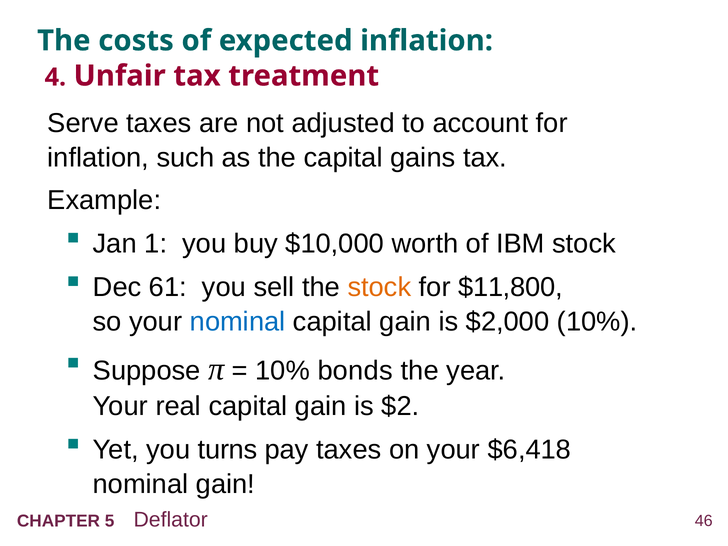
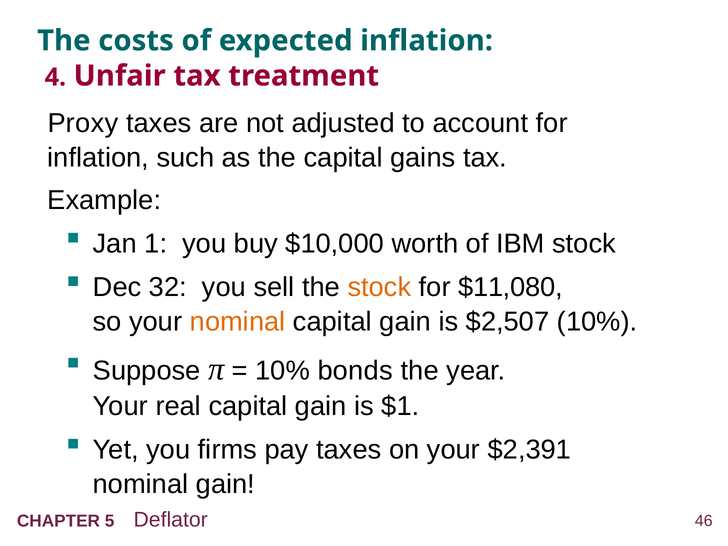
Serve: Serve -> Proxy (83, 123)
61: 61 -> 32 (168, 287)
$11,800: $11,800 -> $11,080 (510, 287)
nominal colour: blue -> orange (238, 322)
$2,000: $2,000 -> $2,507 (508, 322)
$2: $2 -> $1 (400, 406)
turns: turns -> firms (227, 450)
$6,418: $6,418 -> $2,391 (529, 450)
